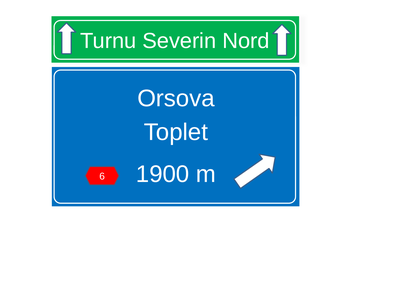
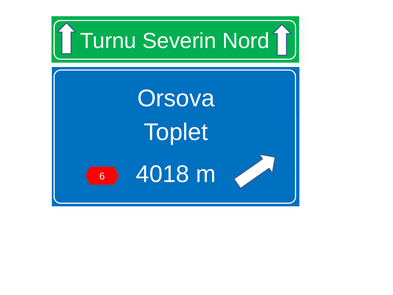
1900: 1900 -> 4018 (163, 174)
